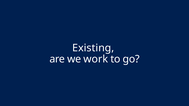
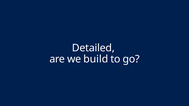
Existing: Existing -> Detailed (93, 48)
work: work -> build (96, 59)
